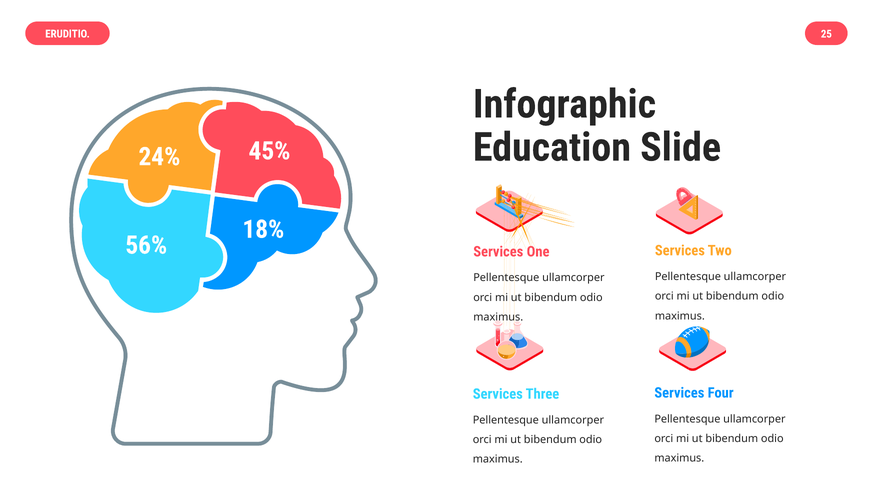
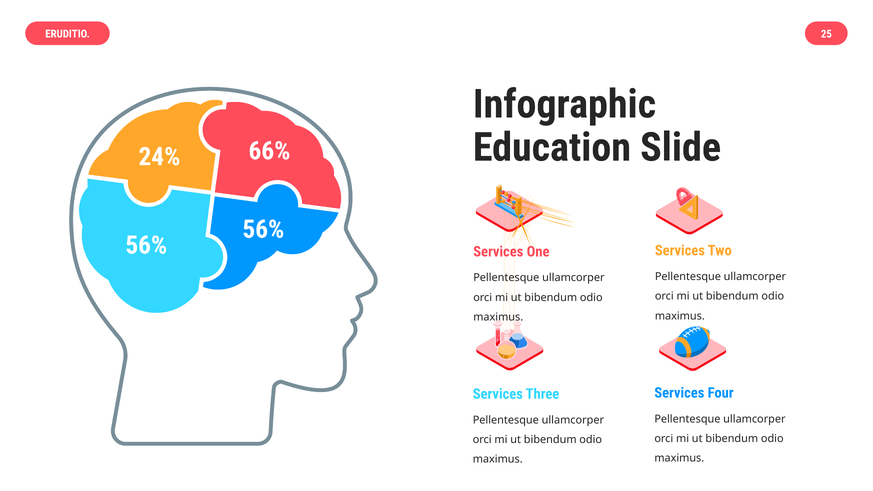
45%: 45% -> 66% (269, 151)
18%: 18% -> 56% (263, 229)
